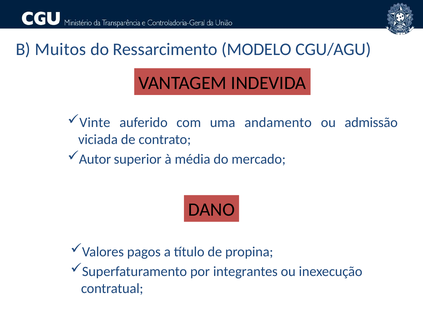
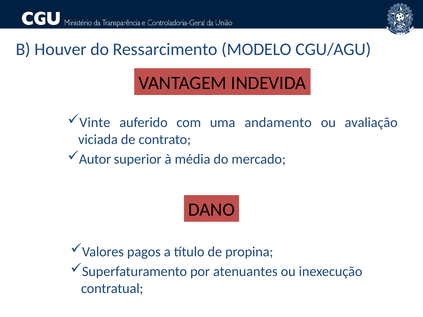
Muitos: Muitos -> Houver (61, 49)
admissão: admissão -> avaliação (371, 123)
integrantes: integrantes -> atenuantes (245, 272)
